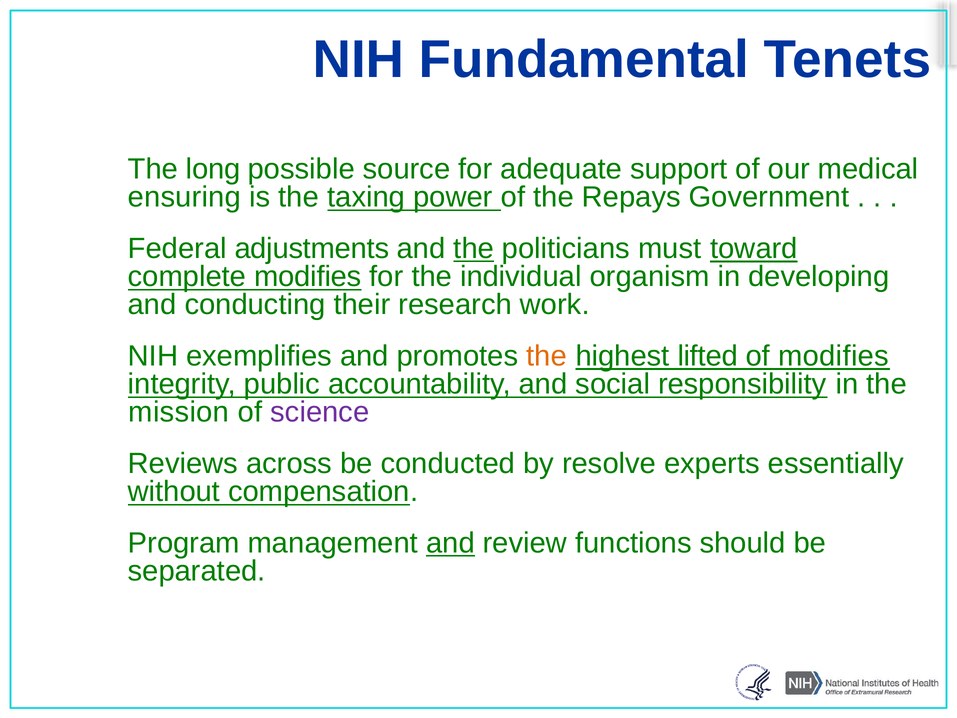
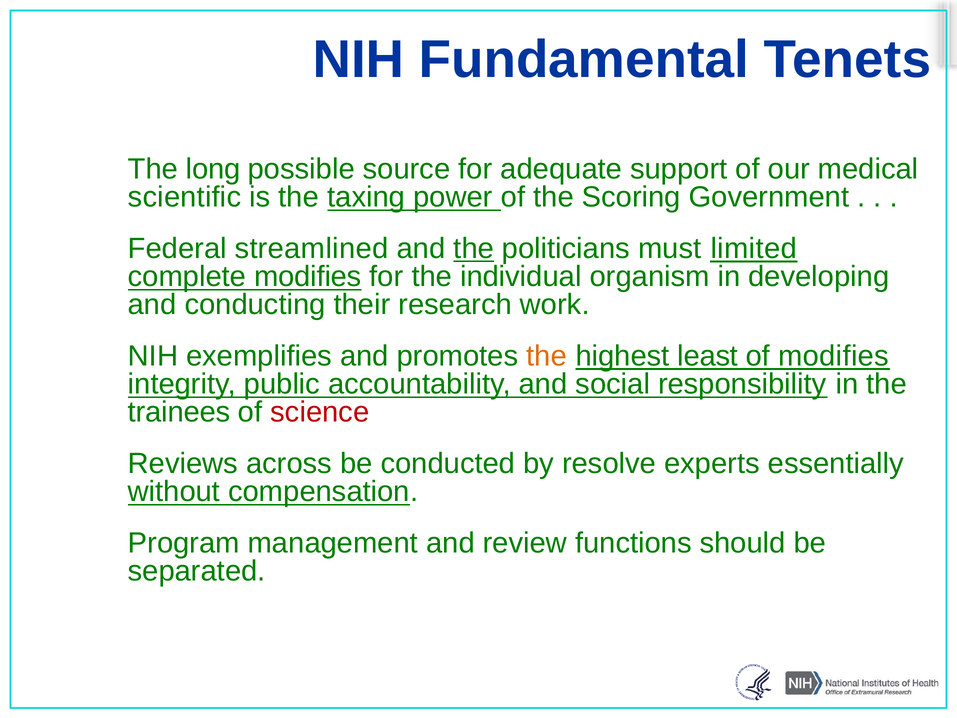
ensuring: ensuring -> scientific (185, 197)
Repays: Repays -> Scoring (631, 197)
adjustments: adjustments -> streamlined (312, 249)
toward: toward -> limited (754, 249)
lifted: lifted -> least (708, 356)
mission: mission -> trainees (179, 412)
science colour: purple -> red (320, 412)
and underline: present -> none (450, 543)
